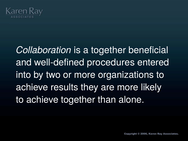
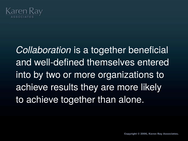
procedures: procedures -> themselves (111, 62)
